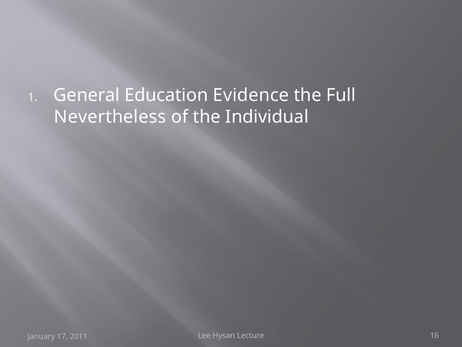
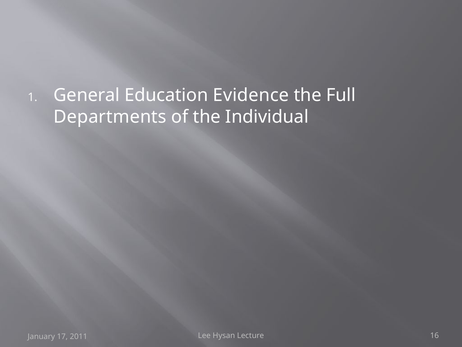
Nevertheless: Nevertheless -> Departments (110, 117)
